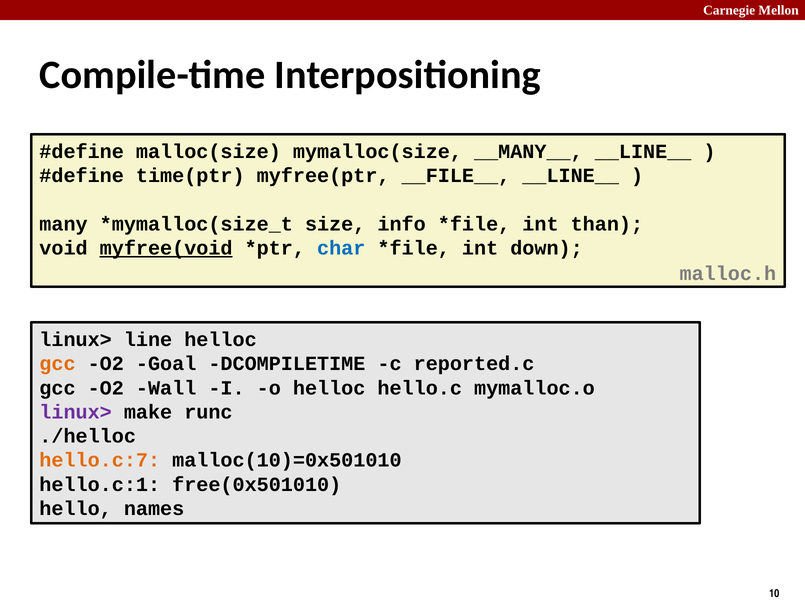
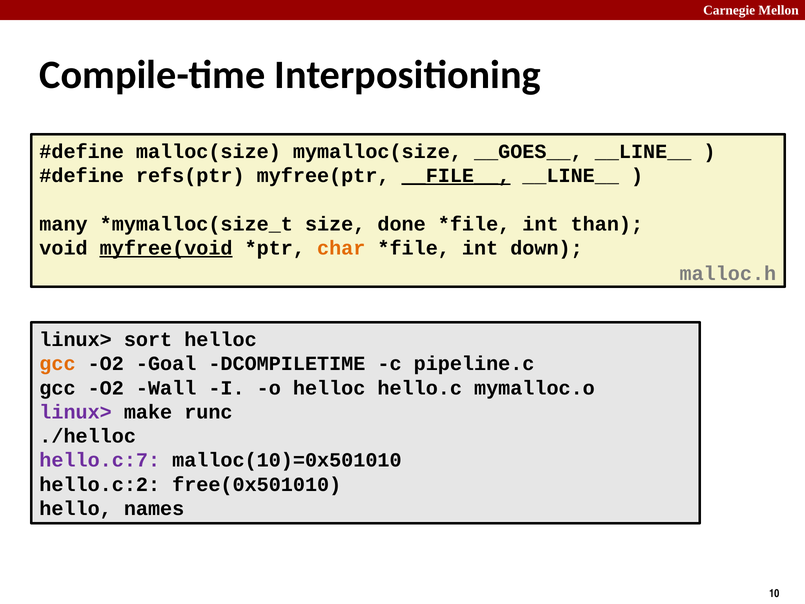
__MANY__: __MANY__ -> __GOES__ (528, 151)
time(ptr: time(ptr -> refs(ptr (190, 176)
__FILE__ underline: none -> present (456, 176)
info: info -> done (402, 224)
char colour: blue -> orange (341, 248)
line: line -> sort (148, 339)
reported.c: reported.c -> pipeline.c (474, 364)
hello.c:7 colour: orange -> purple (100, 460)
hello.c:1: hello.c:1 -> hello.c:2 (100, 484)
